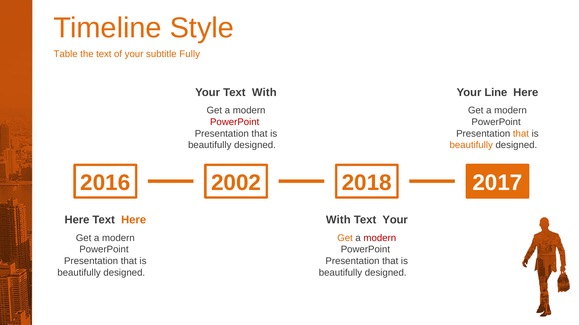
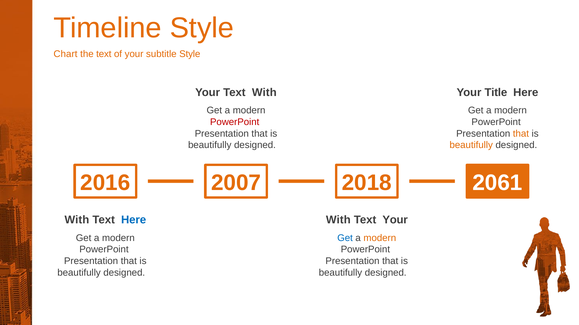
Table: Table -> Chart (66, 54)
subtitle Fully: Fully -> Style (190, 54)
Line: Line -> Title (496, 93)
2002: 2002 -> 2007 (236, 183)
2017: 2017 -> 2061 (497, 183)
Here: Here -> With (77, 220)
Here colour: orange -> blue (134, 220)
Get colour: orange -> blue (345, 238)
modern colour: red -> orange (380, 238)
